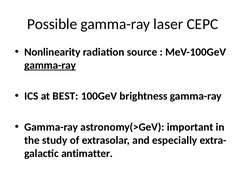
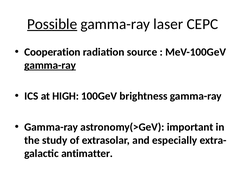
Possible underline: none -> present (52, 24)
Nonlinearity: Nonlinearity -> Cooperation (52, 52)
BEST: BEST -> HIGH (66, 97)
